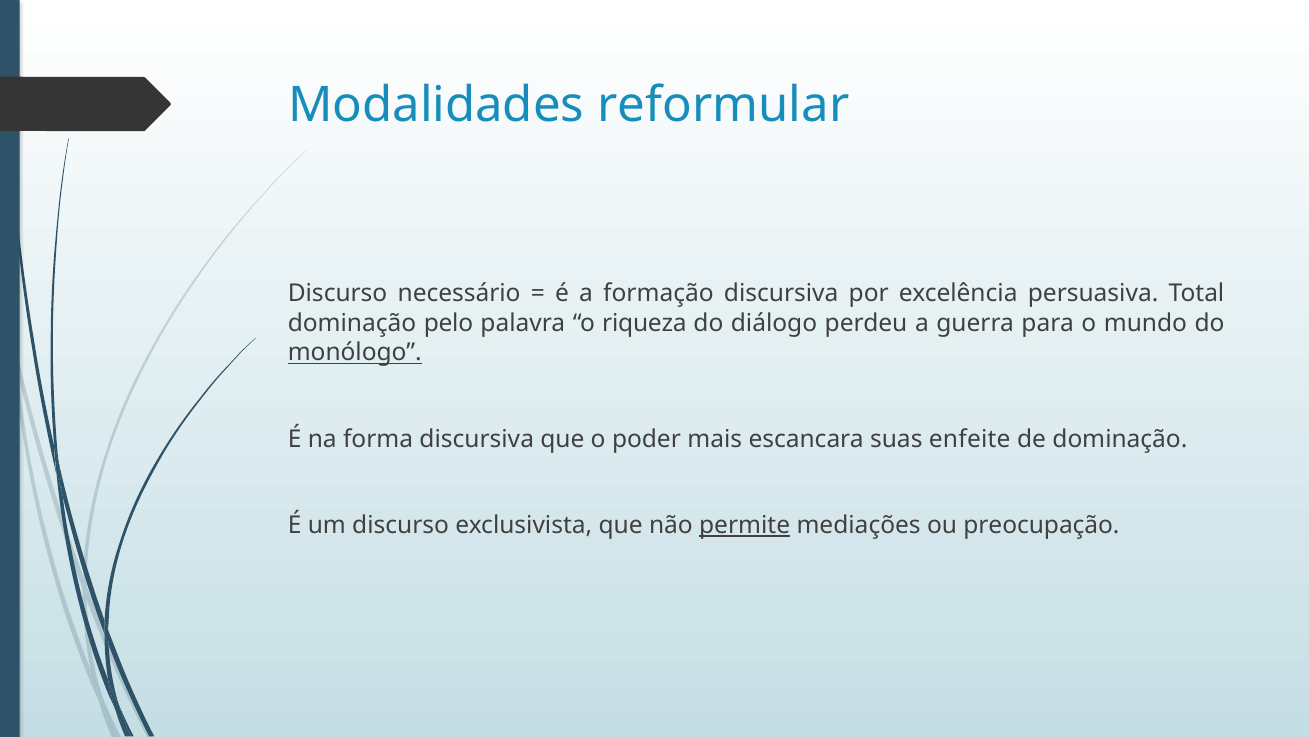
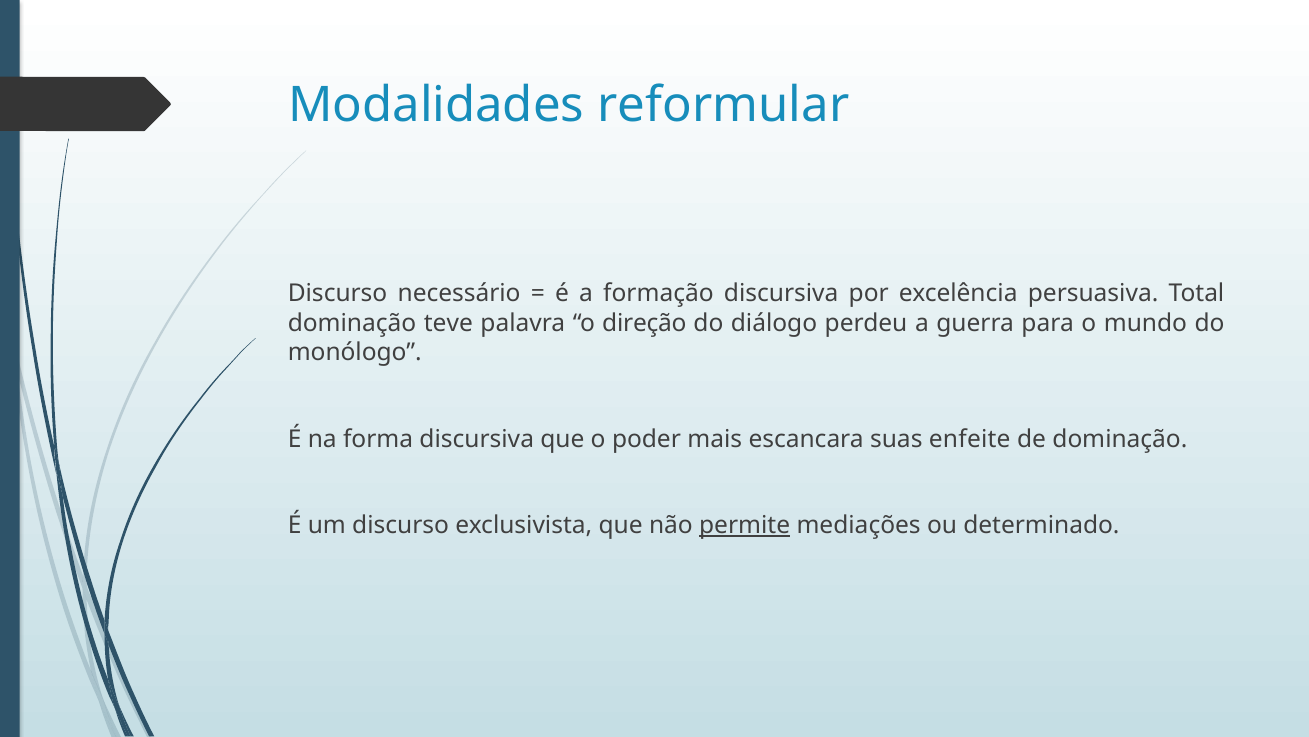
pelo: pelo -> teve (448, 323)
riqueza: riqueza -> direção (644, 323)
monólogo underline: present -> none (355, 352)
preocupação: preocupação -> determinado (1041, 525)
